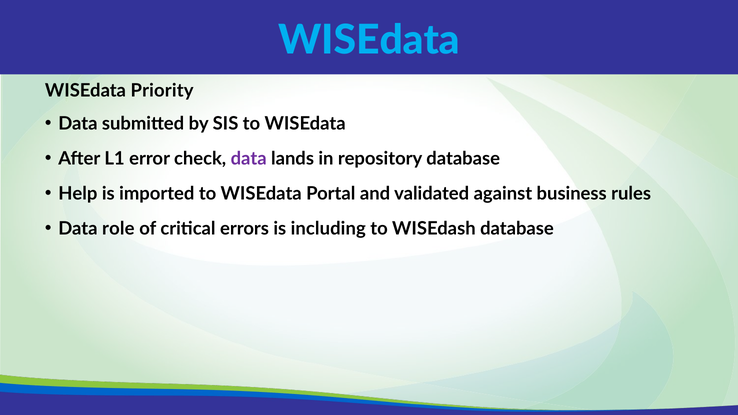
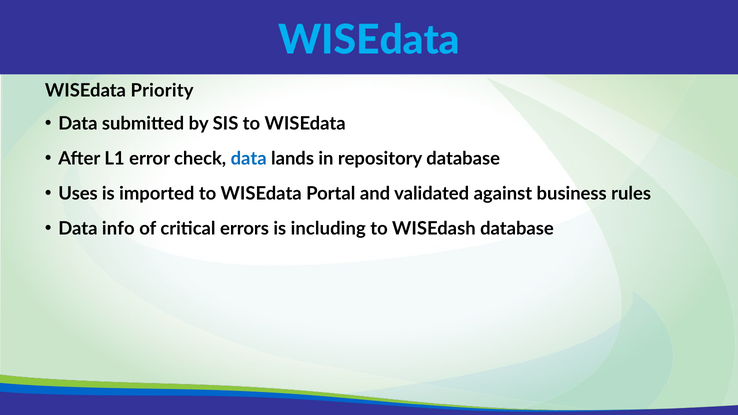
data colour: purple -> blue (249, 159)
Help: Help -> Uses (78, 194)
role: role -> info (118, 229)
